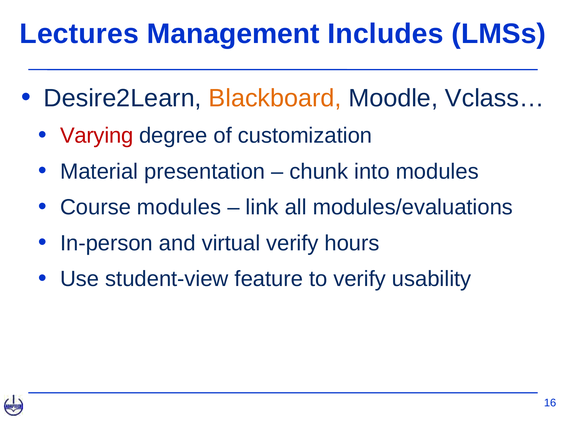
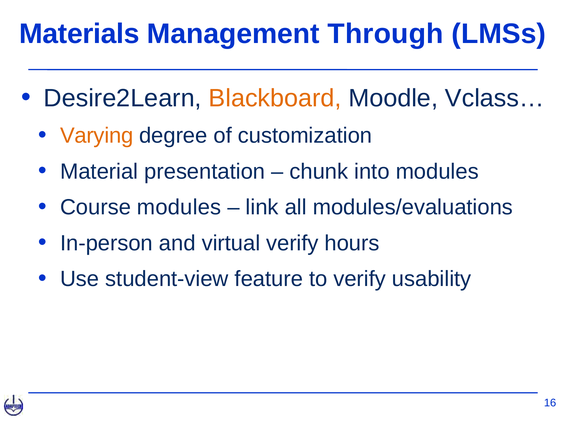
Lectures: Lectures -> Materials (79, 34)
Includes: Includes -> Through (386, 34)
Varying colour: red -> orange (97, 136)
